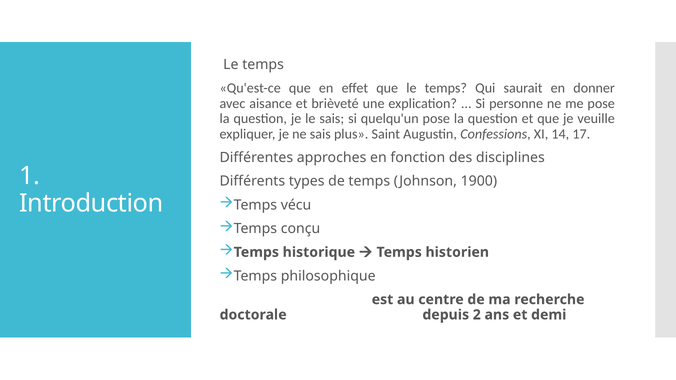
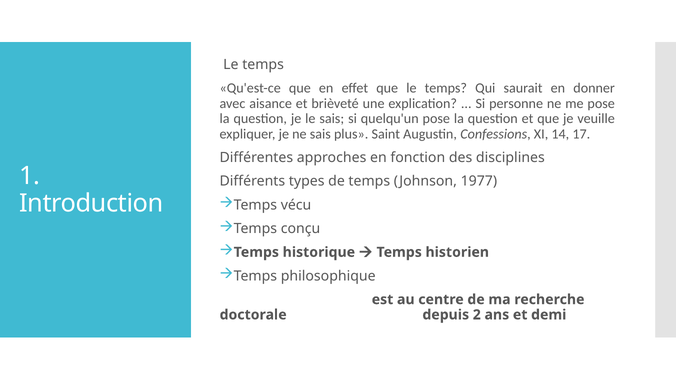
1900: 1900 -> 1977 (479, 181)
